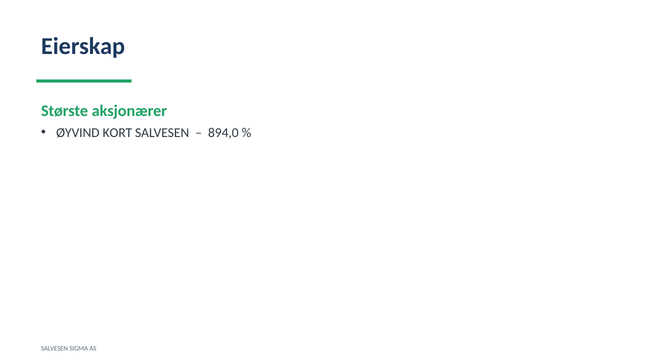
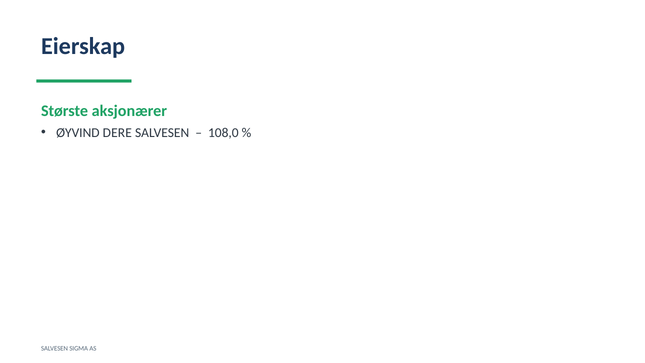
KORT: KORT -> DERE (117, 133)
894,0: 894,0 -> 108,0 (223, 133)
